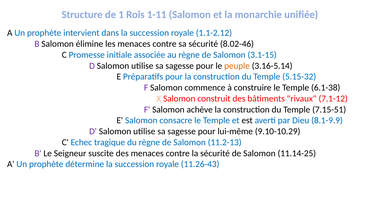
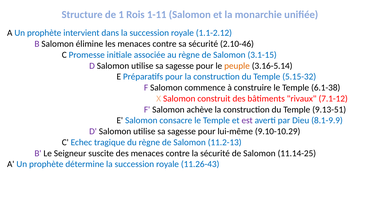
8.02-46: 8.02-46 -> 2.10-46 (237, 44)
7.15-51: 7.15-51 -> 9.13-51 (329, 110)
est colour: black -> purple (247, 121)
